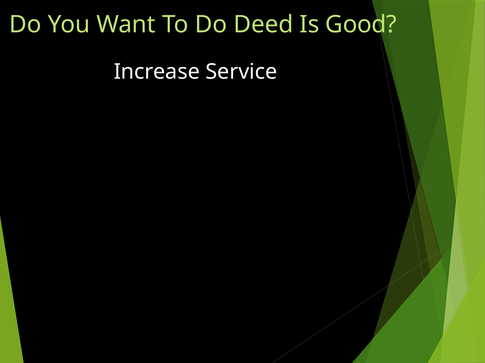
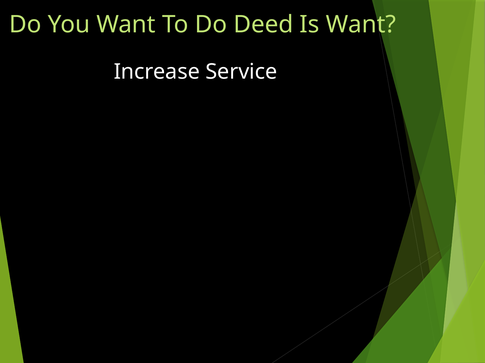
Is Good: Good -> Want (361, 25)
